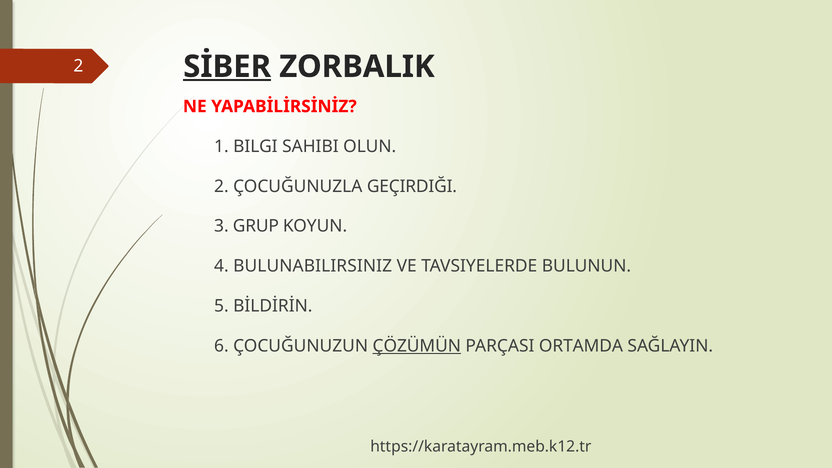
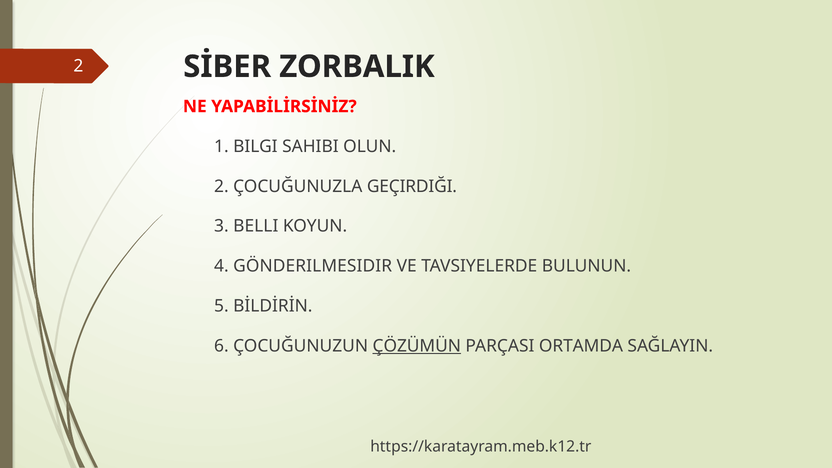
SİBER underline: present -> none (227, 67)
GRUP: GRUP -> BELLI (256, 226)
BULUNABILIRSINIZ: BULUNABILIRSINIZ -> GÖNDERILMESIDIR (313, 266)
